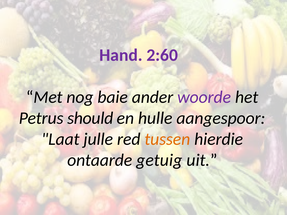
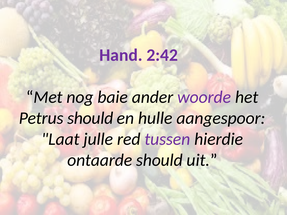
2:60: 2:60 -> 2:42 (162, 55)
tussen colour: orange -> purple (167, 139)
ontaarde getuig: getuig -> should (159, 160)
